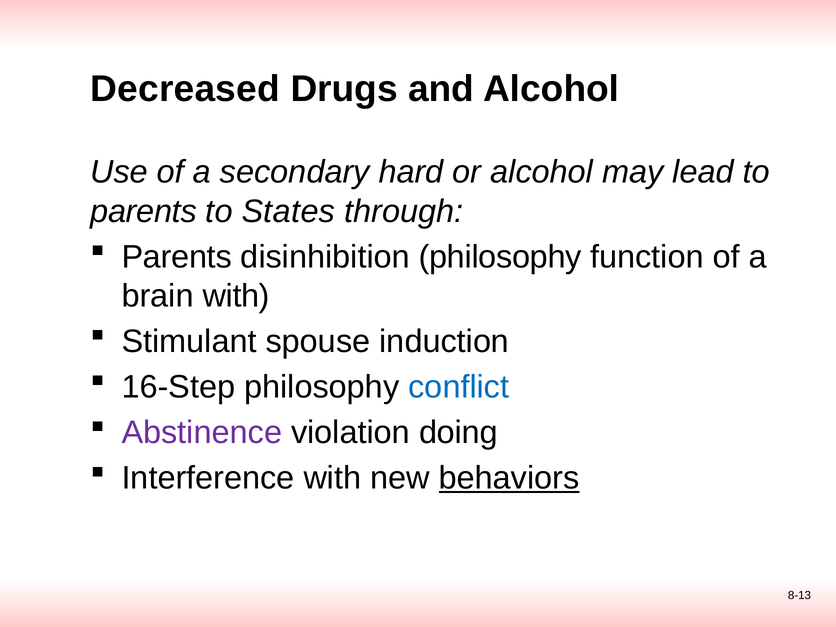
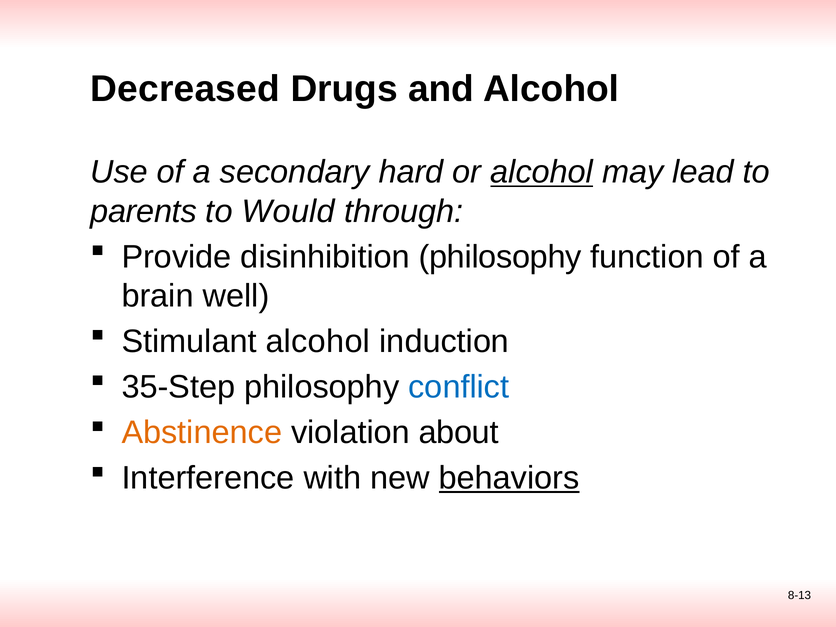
alcohol underline: none -> present (542, 172)
States: States -> Would (288, 211)
Parents: Parents -> Provide (177, 257)
brain with: with -> well (236, 296)
Stimulant spouse: spouse -> alcohol (318, 341)
16-Step: 16-Step -> 35-Step (178, 387)
Abstinence colour: purple -> orange (202, 433)
doing: doing -> about (459, 433)
